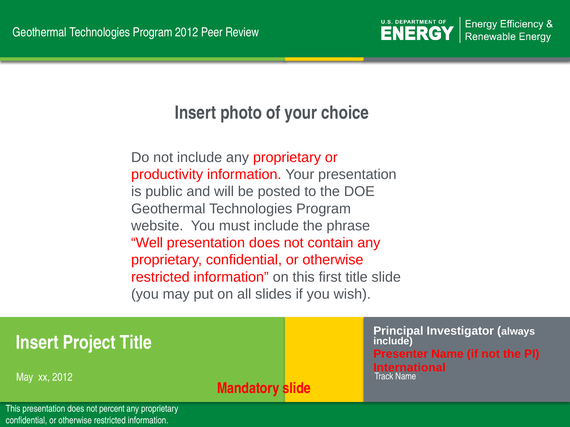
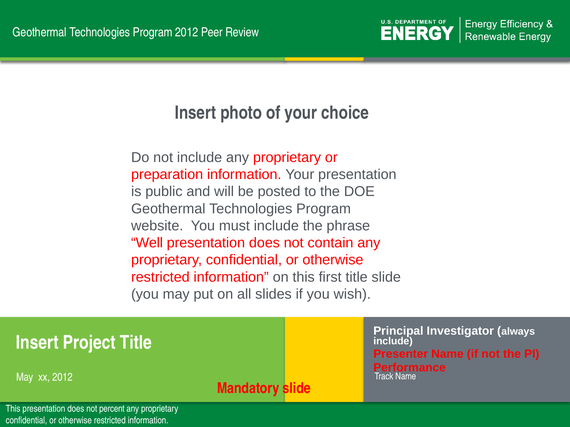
productivity: productivity -> preparation (167, 175)
International: International -> Performance (410, 368)
